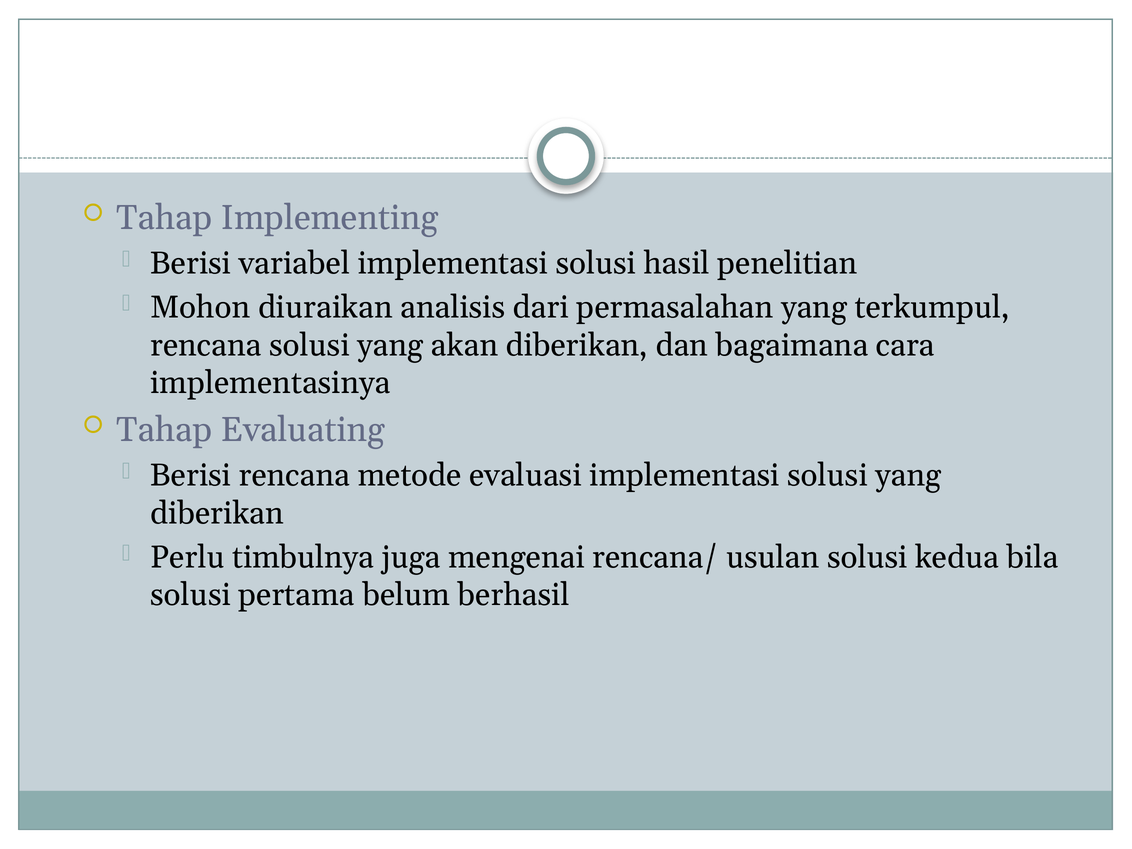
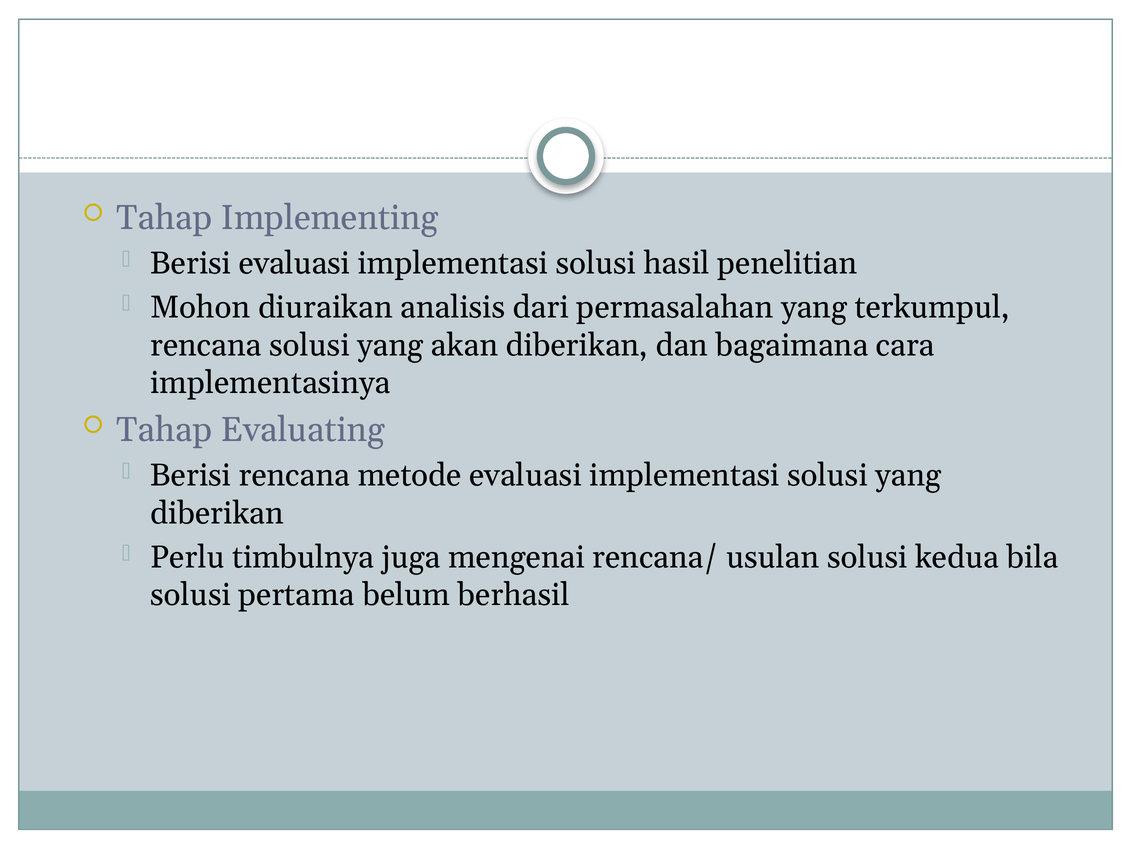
Berisi variabel: variabel -> evaluasi (294, 263)
